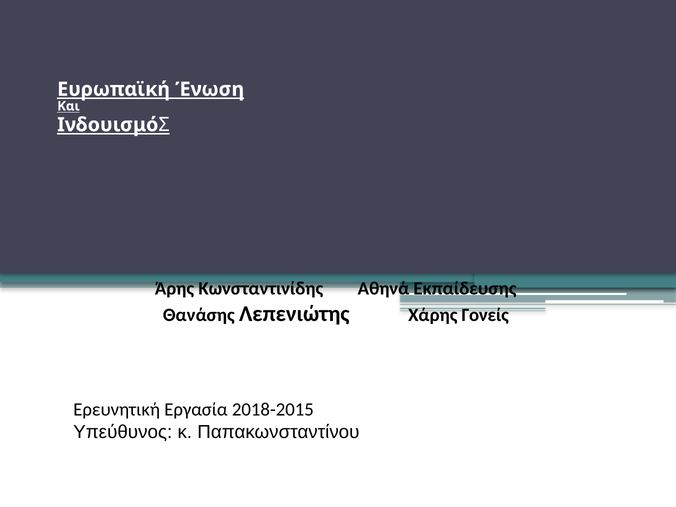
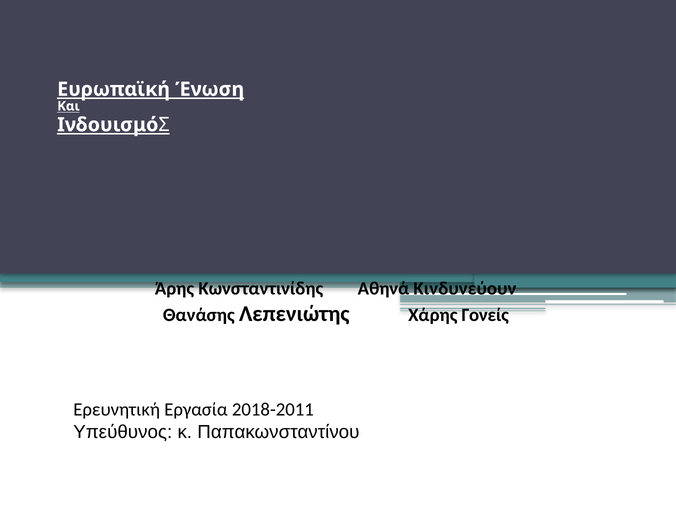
Εκπαίδευσης: Εκπαίδευσης -> Κινδυνεύουν (465, 289)
2018-2015: 2018-2015 -> 2018-2011 (273, 409)
